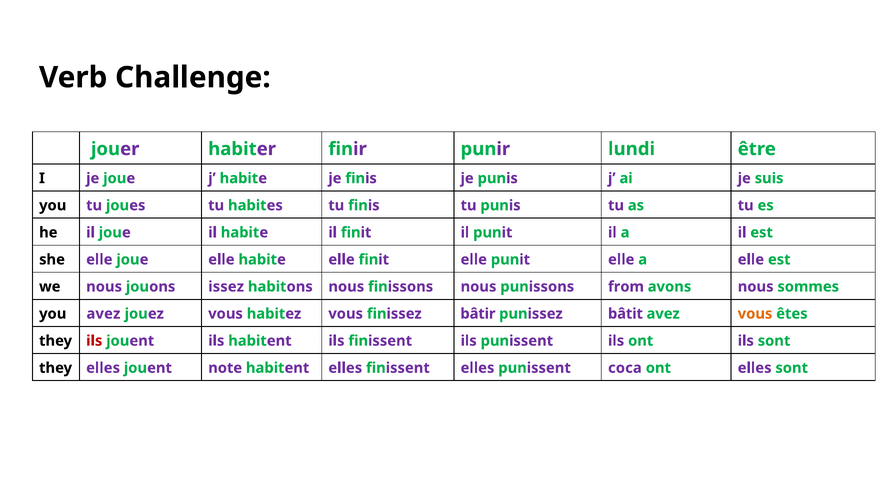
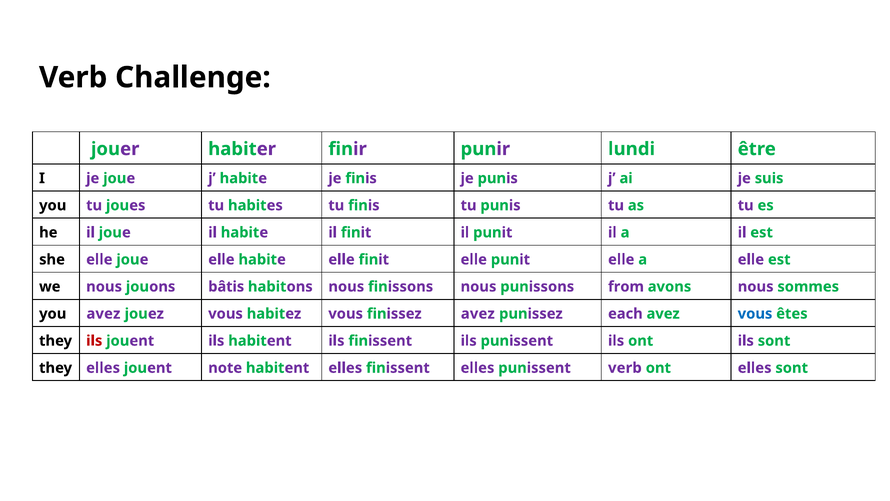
issez: issez -> bâtis (226, 286)
finissez bâtir: bâtir -> avez (478, 314)
bâtit: bâtit -> each (625, 314)
vous colour: orange -> blue (755, 314)
punissent coca: coca -> verb (625, 368)
